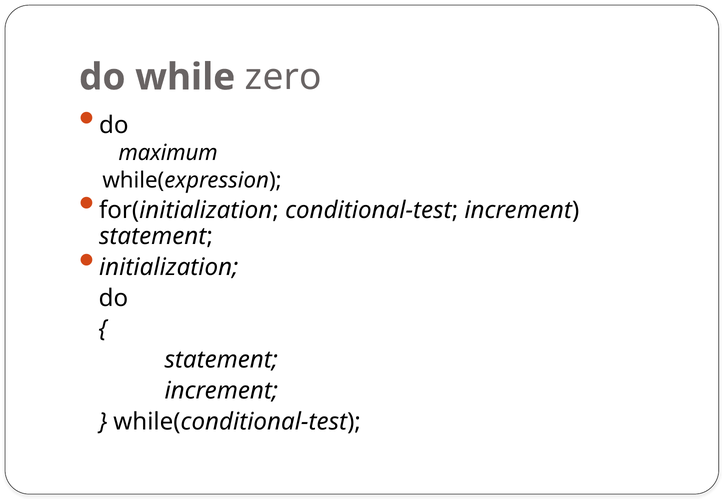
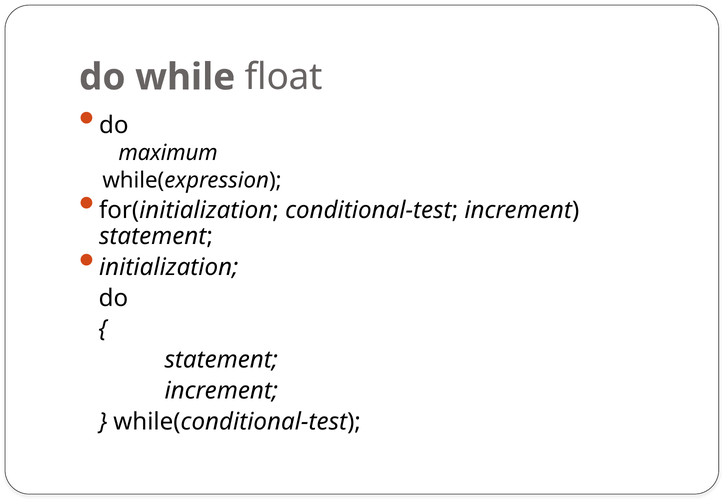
zero: zero -> float (284, 77)
